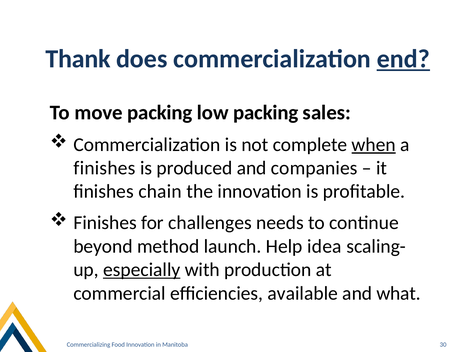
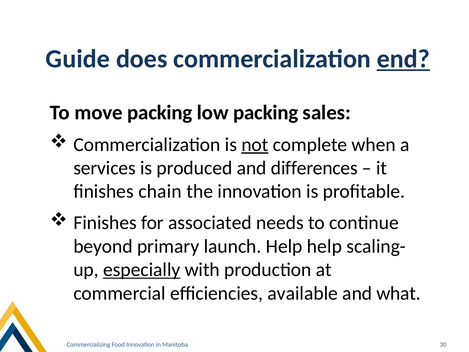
Thank: Thank -> Guide (78, 59)
not underline: none -> present (255, 145)
when underline: present -> none (374, 145)
finishes: finishes -> services (105, 168)
companies: companies -> differences (314, 168)
challenges: challenges -> associated (210, 223)
method: method -> primary (168, 246)
Help idea: idea -> help (324, 246)
